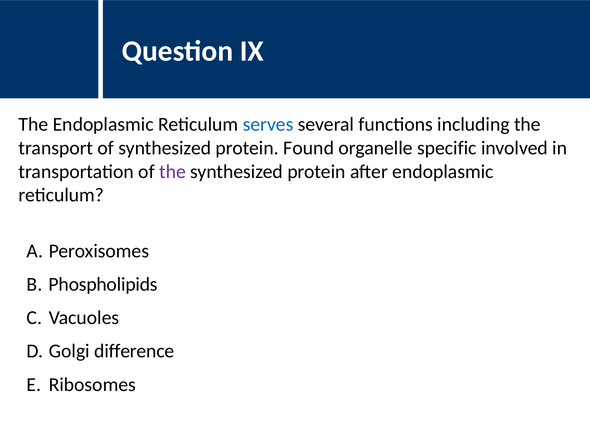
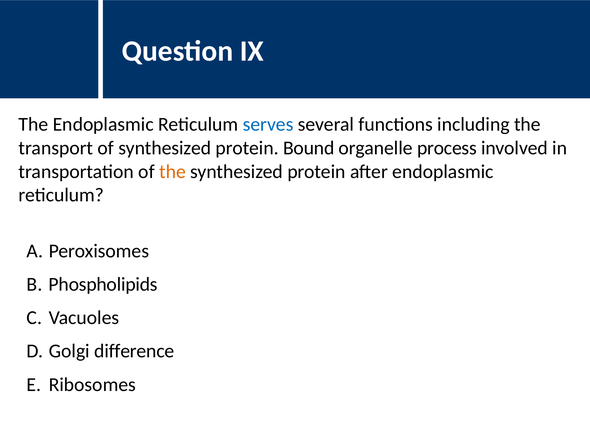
Found: Found -> Bound (309, 148)
specific: specific -> process (447, 148)
the colour: purple -> orange (172, 172)
